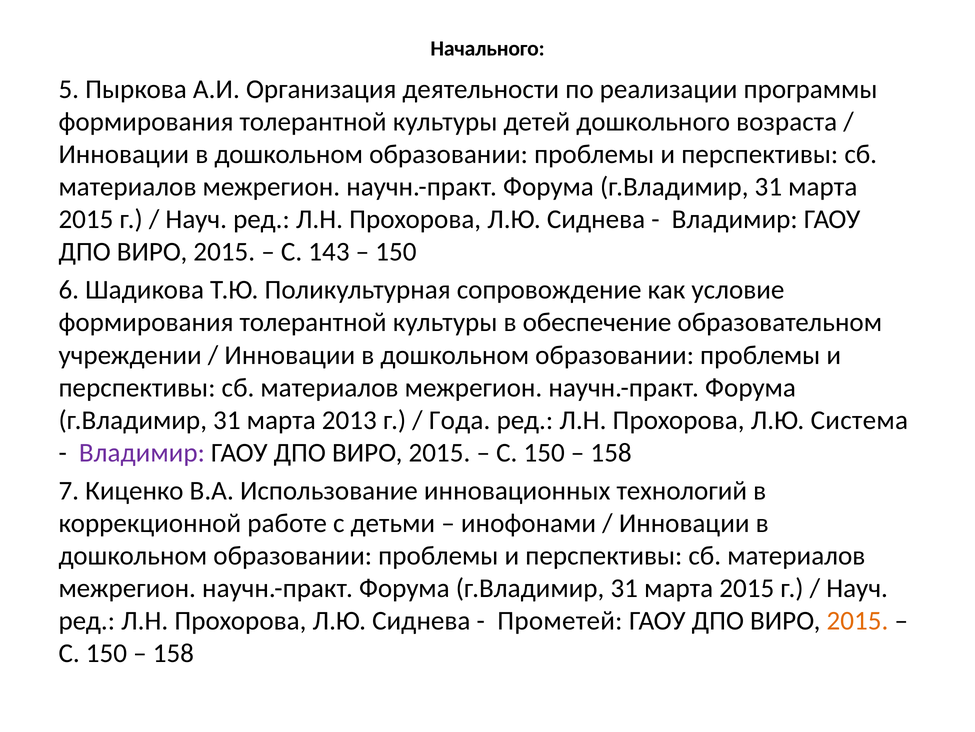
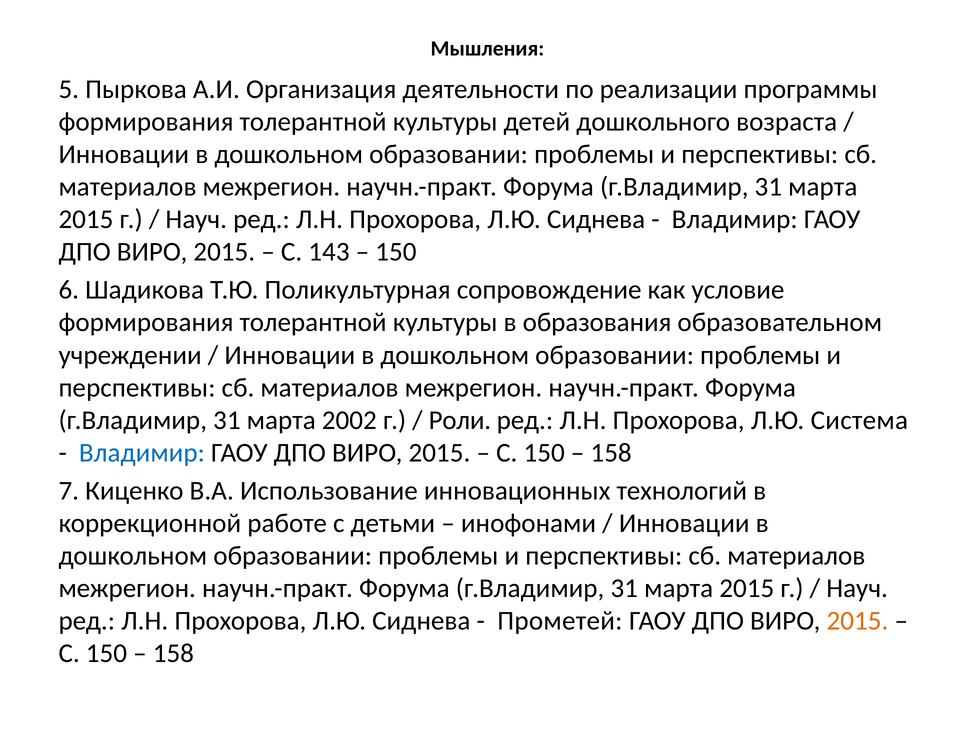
Начального: Начального -> Мышления (487, 49)
обеспечение: обеспечение -> образования (597, 322)
2013: 2013 -> 2002 (349, 420)
Года: Года -> Роли (460, 420)
Владимир colour: purple -> blue (142, 452)
